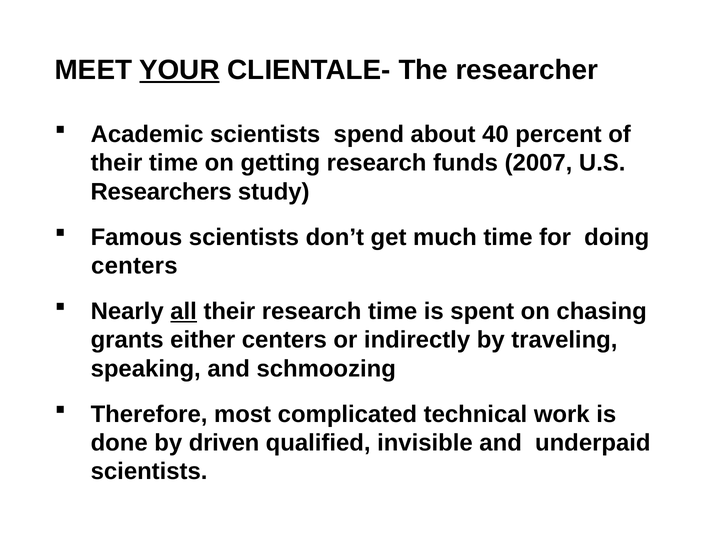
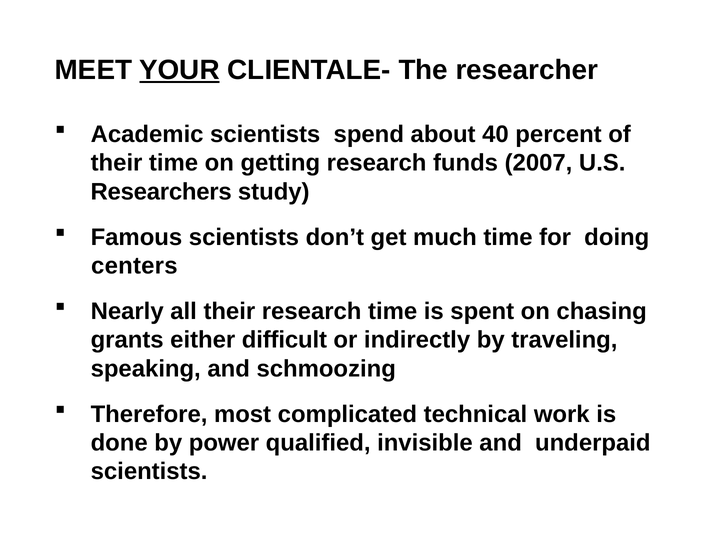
all underline: present -> none (184, 311)
either centers: centers -> difficult (284, 340)
driven: driven -> power (224, 443)
